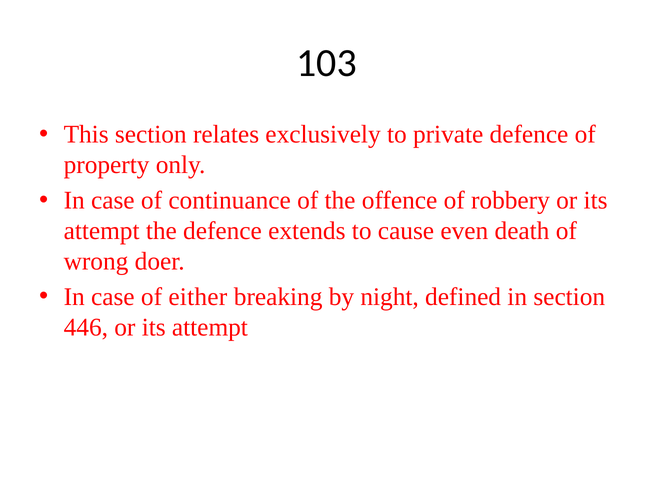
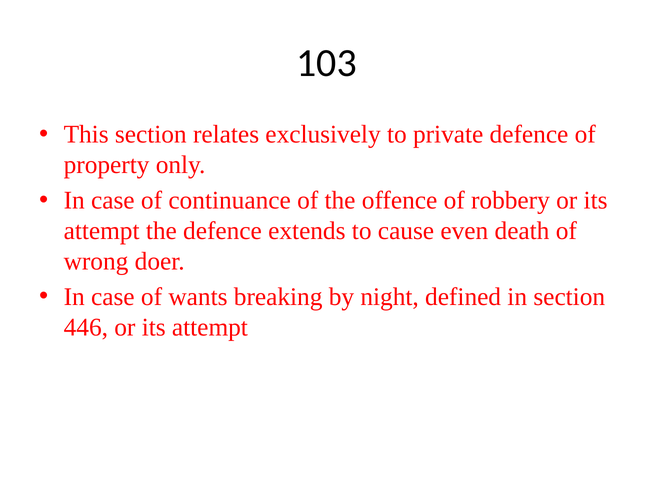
either: either -> wants (198, 297)
